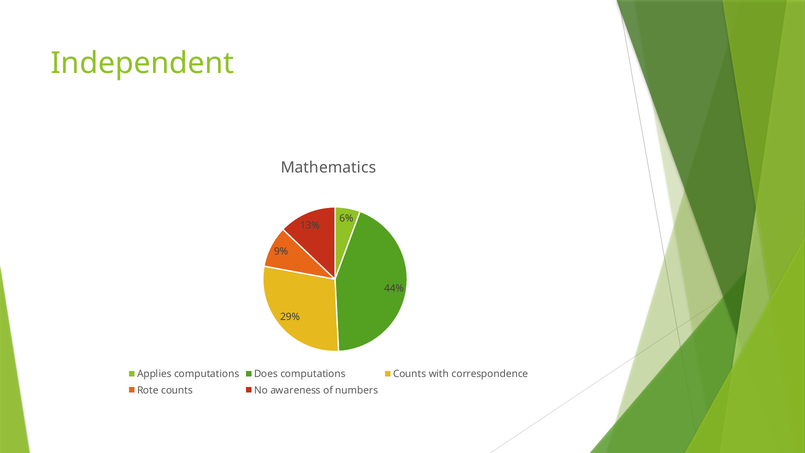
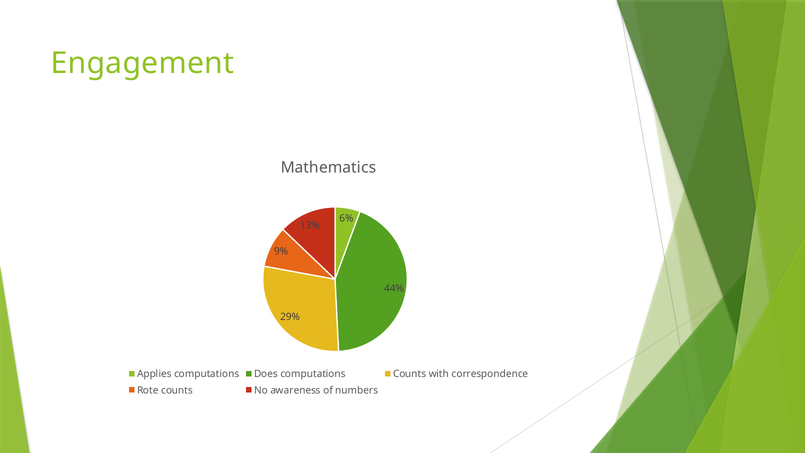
Independent: Independent -> Engagement (142, 63)
